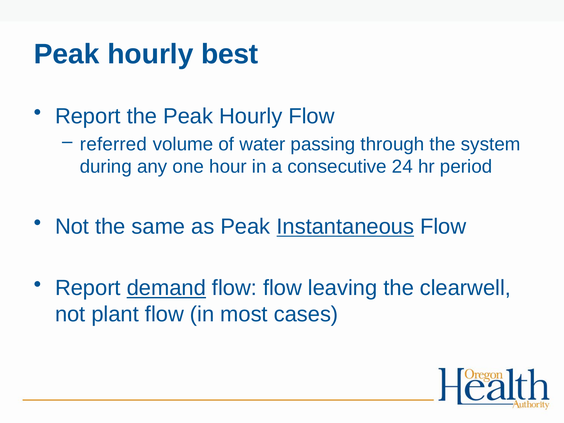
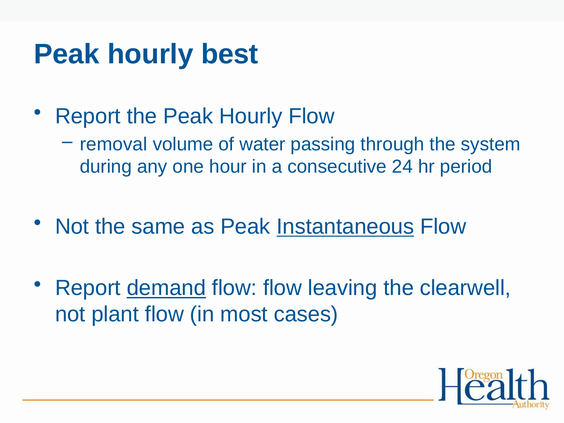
referred: referred -> removal (114, 144)
